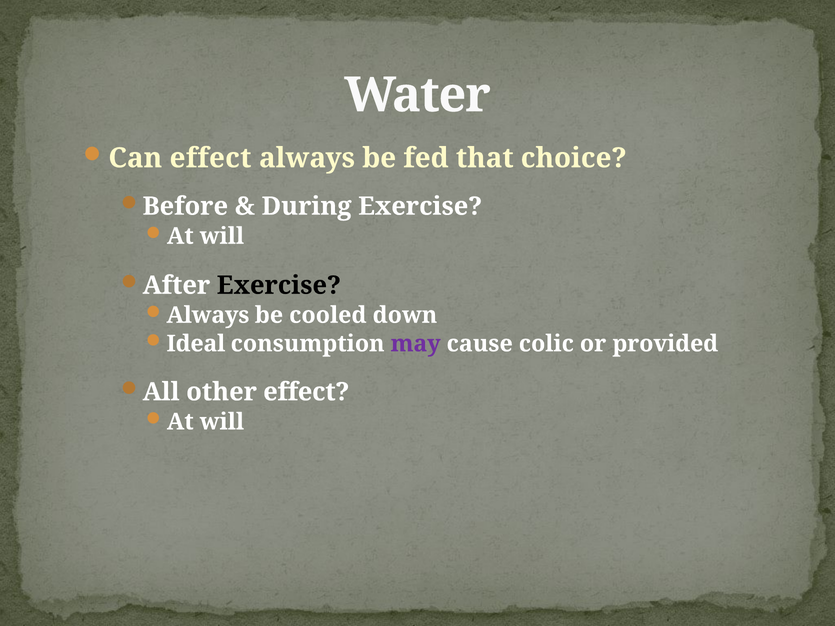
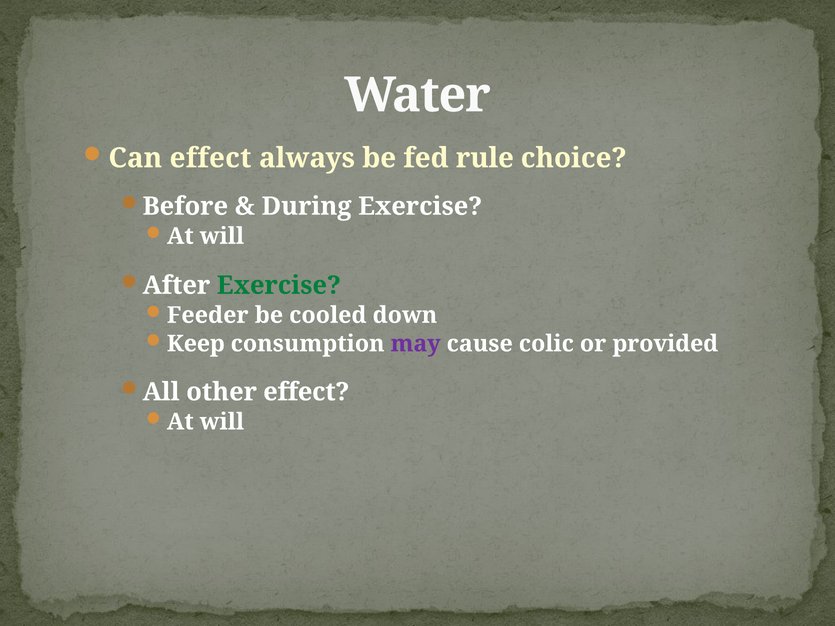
that: that -> rule (485, 158)
Exercise colour: black -> green (279, 285)
Always: Always -> Feeder (208, 315)
Ideal: Ideal -> Keep (196, 344)
